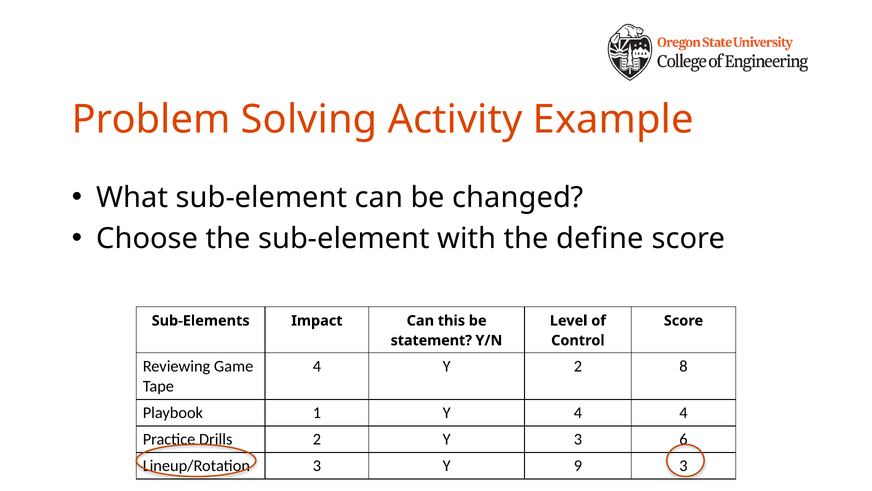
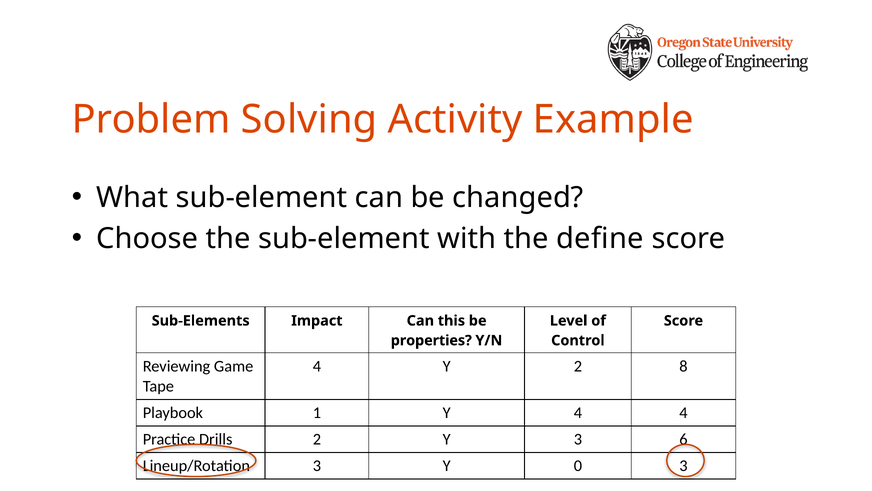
statement: statement -> properties (431, 340)
9: 9 -> 0 (578, 466)
